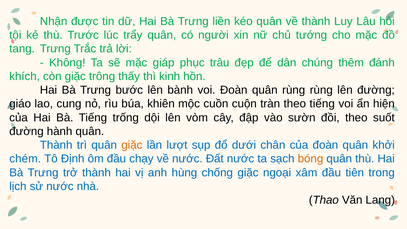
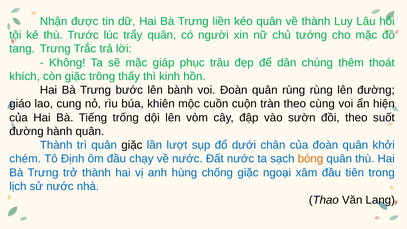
đánh: đánh -> thoát (382, 63)
theo tiếng: tiếng -> cùng (322, 104)
giặc colour: orange -> black (132, 145)
